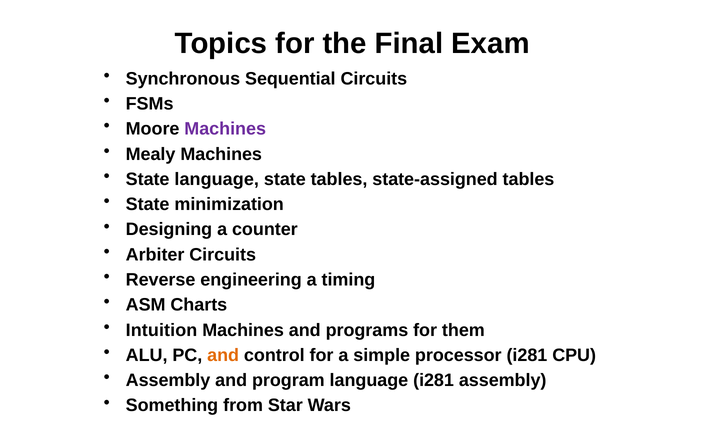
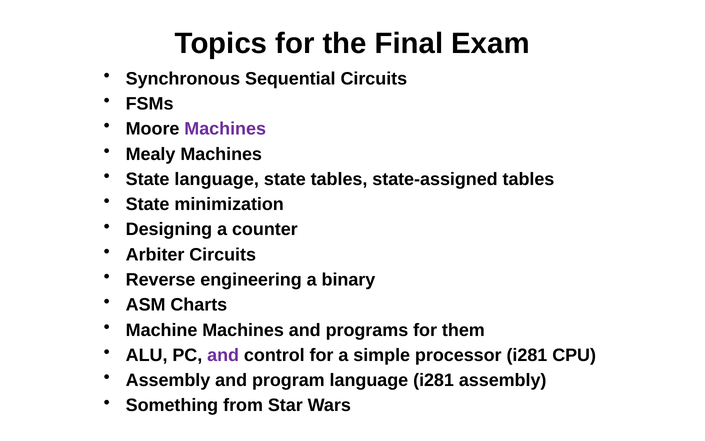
timing: timing -> binary (348, 280)
Intuition: Intuition -> Machine (162, 330)
and colour: orange -> purple (223, 355)
